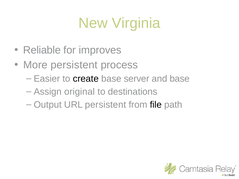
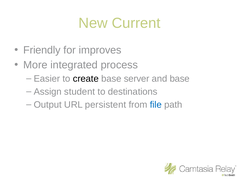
Virginia: Virginia -> Current (136, 23)
Reliable: Reliable -> Friendly (42, 50)
More persistent: persistent -> integrated (74, 65)
original: original -> student (80, 92)
file colour: black -> blue (156, 105)
